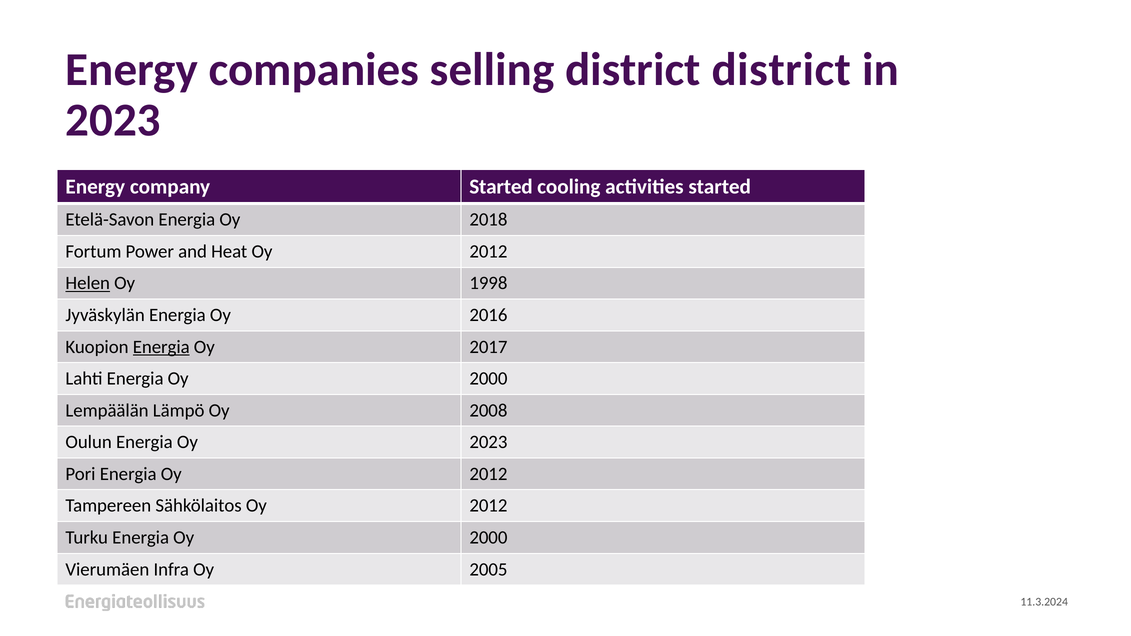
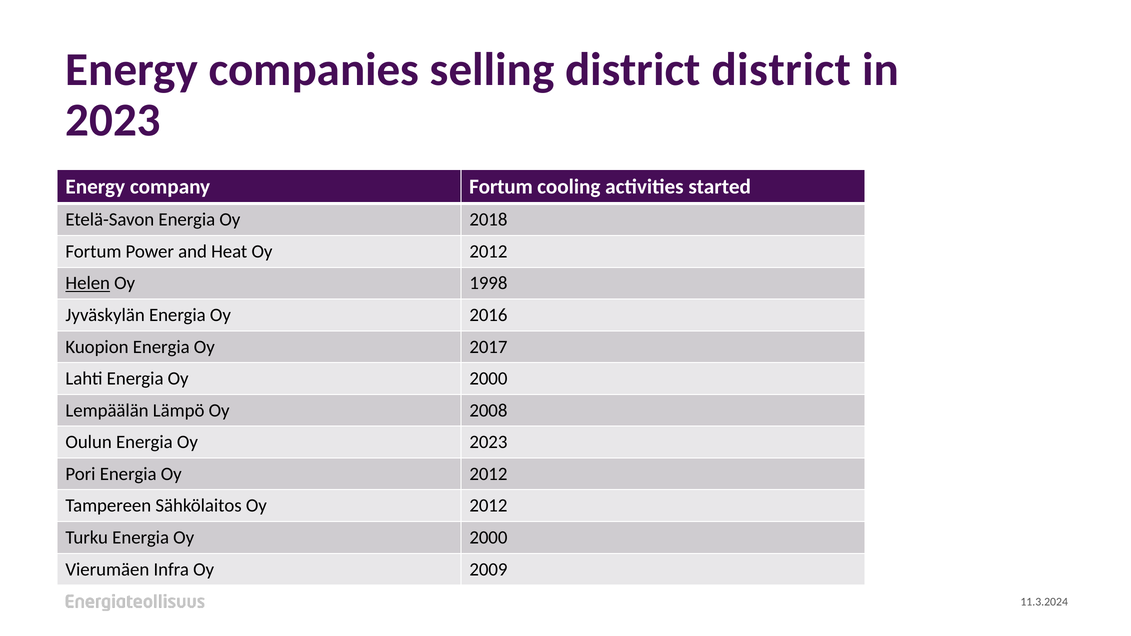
company Started: Started -> Fortum (501, 187)
Energia underline: present -> none (161, 347)
2005: 2005 -> 2009 (488, 569)
